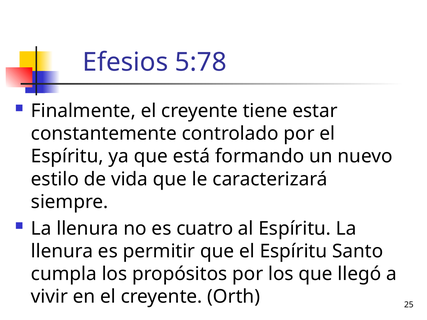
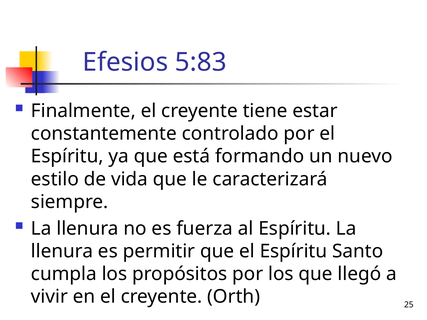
5:78: 5:78 -> 5:83 (201, 62)
cuatro: cuatro -> fuerza (205, 229)
